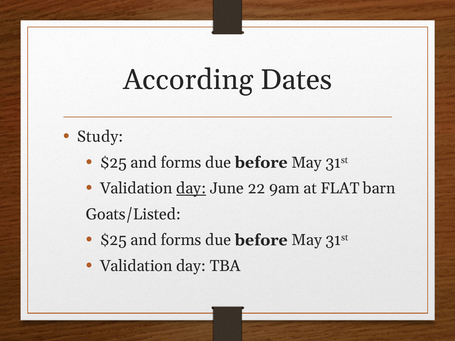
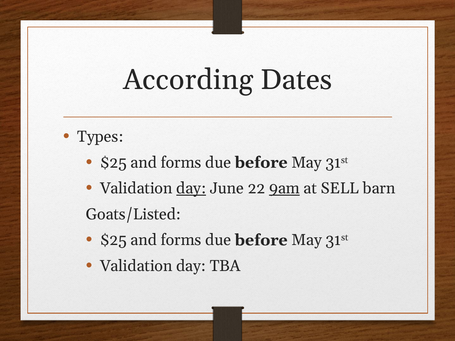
Study: Study -> Types (100, 137)
9am underline: none -> present (284, 189)
FLAT: FLAT -> SELL (340, 189)
